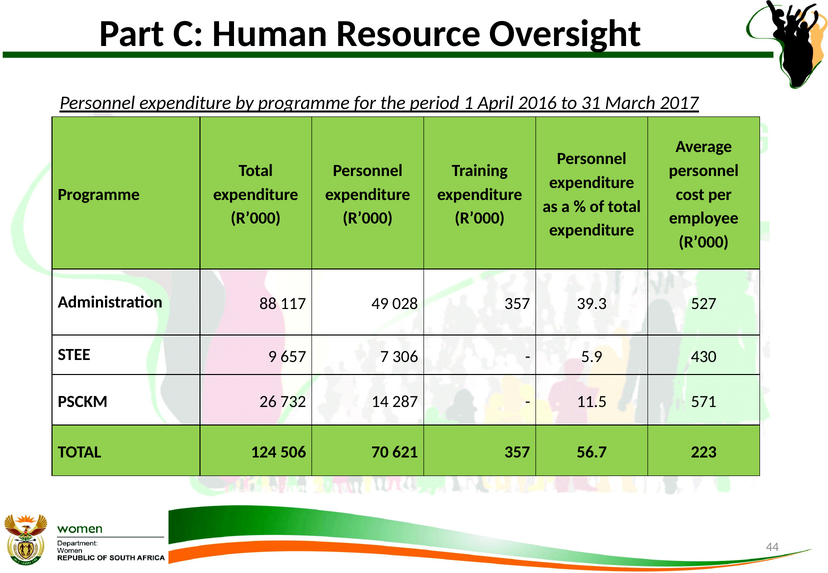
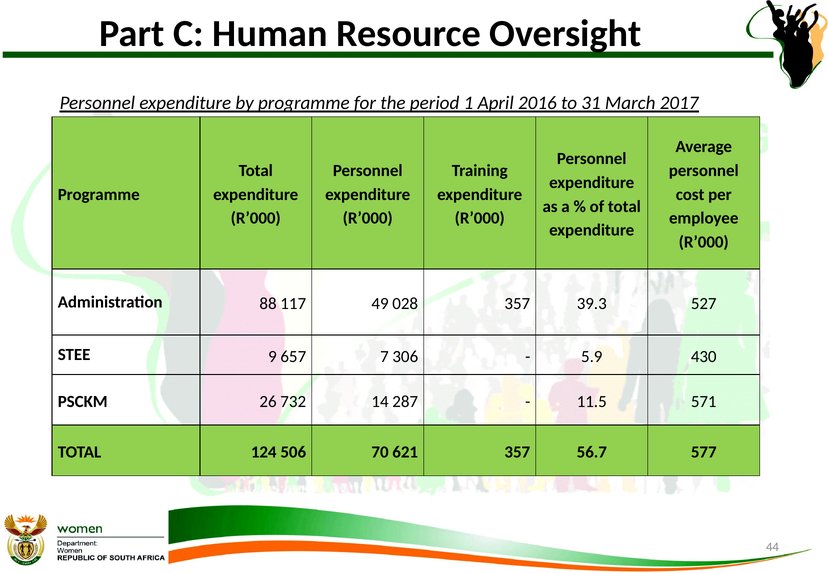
223: 223 -> 577 (704, 452)
